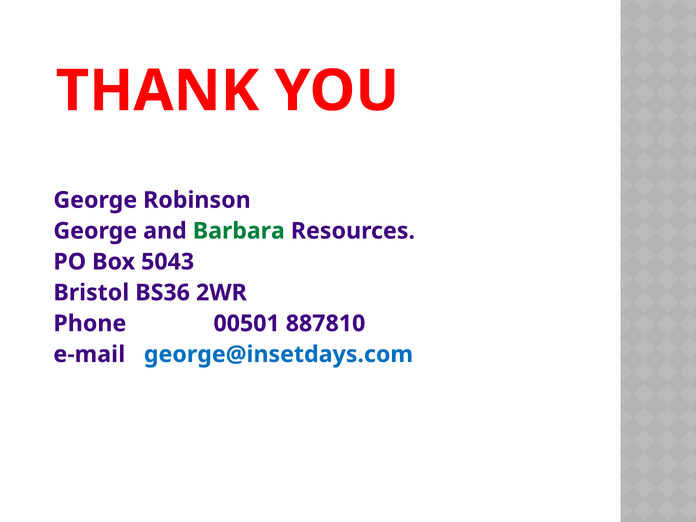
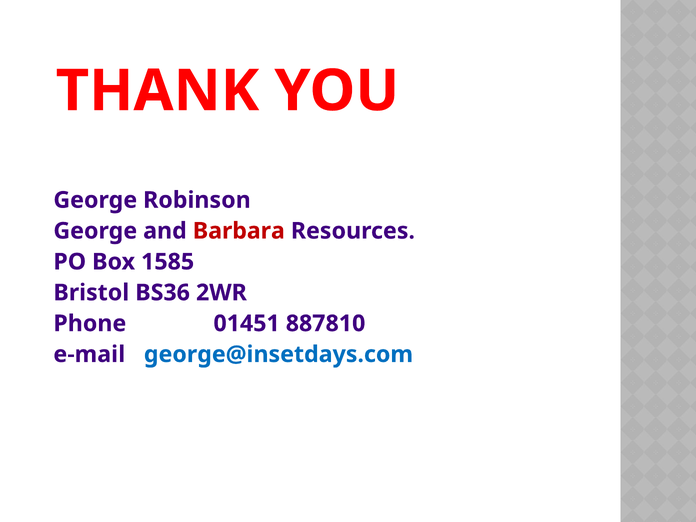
Barbara colour: green -> red (239, 231)
5043: 5043 -> 1585 (168, 262)
00501: 00501 -> 01451 (247, 324)
